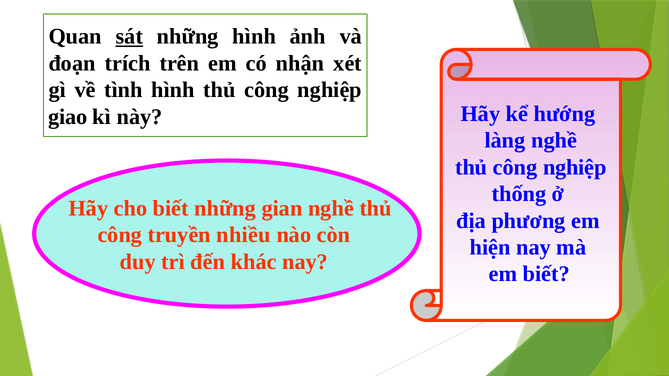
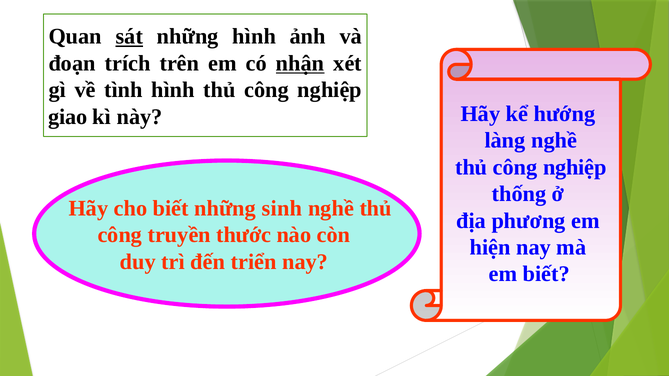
nhận underline: none -> present (300, 63)
gian: gian -> sinh (282, 209)
nhiều: nhiều -> thước (244, 235)
khác: khác -> triển (254, 262)
